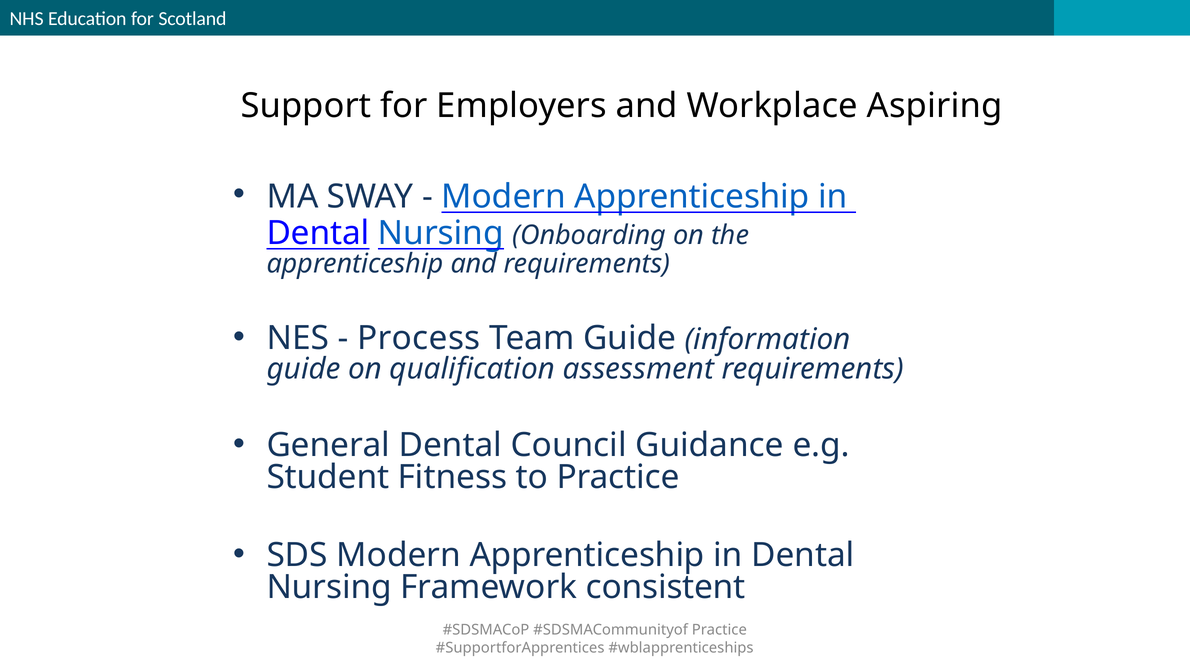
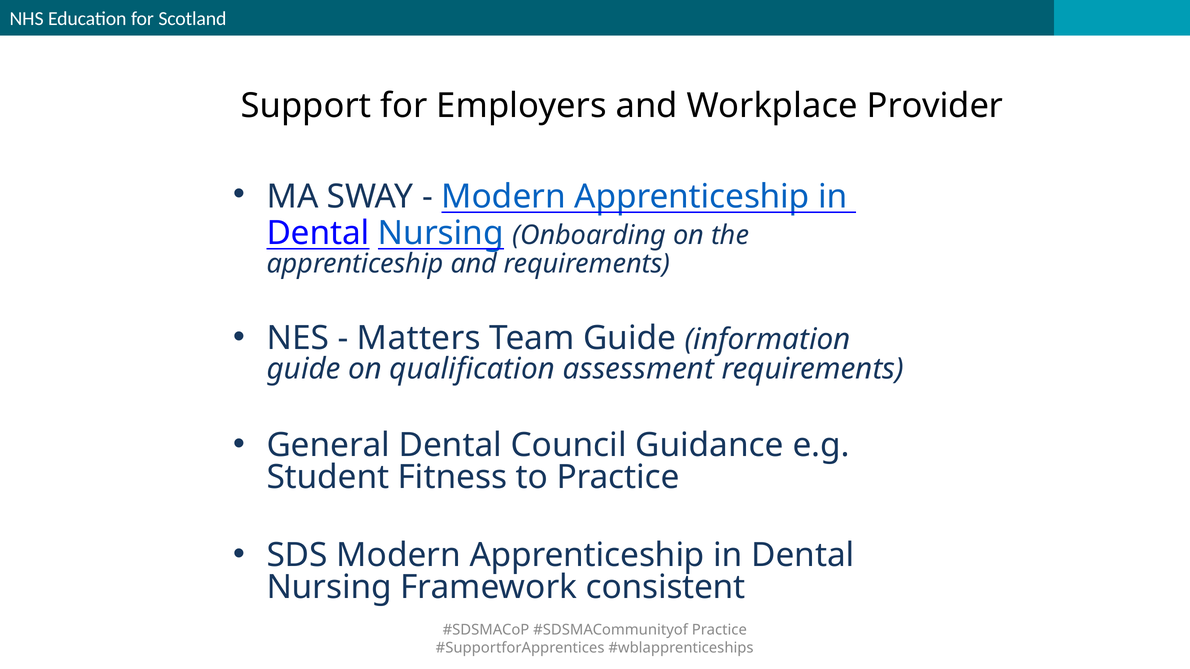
Aspiring: Aspiring -> Provider (935, 106)
Process: Process -> Matters (419, 339)
